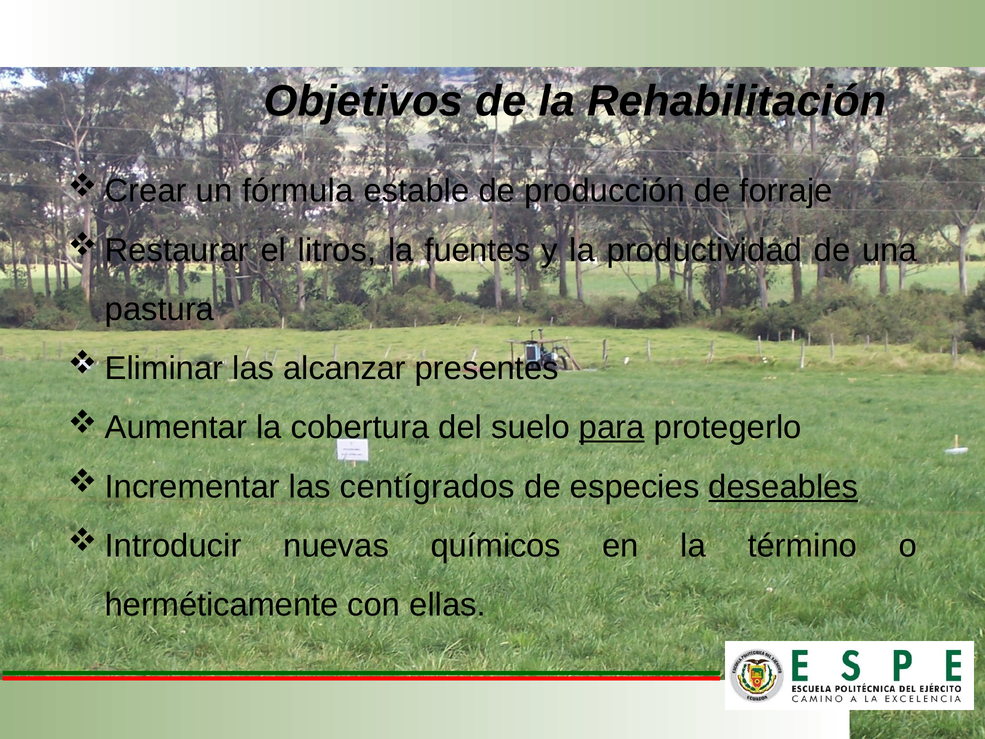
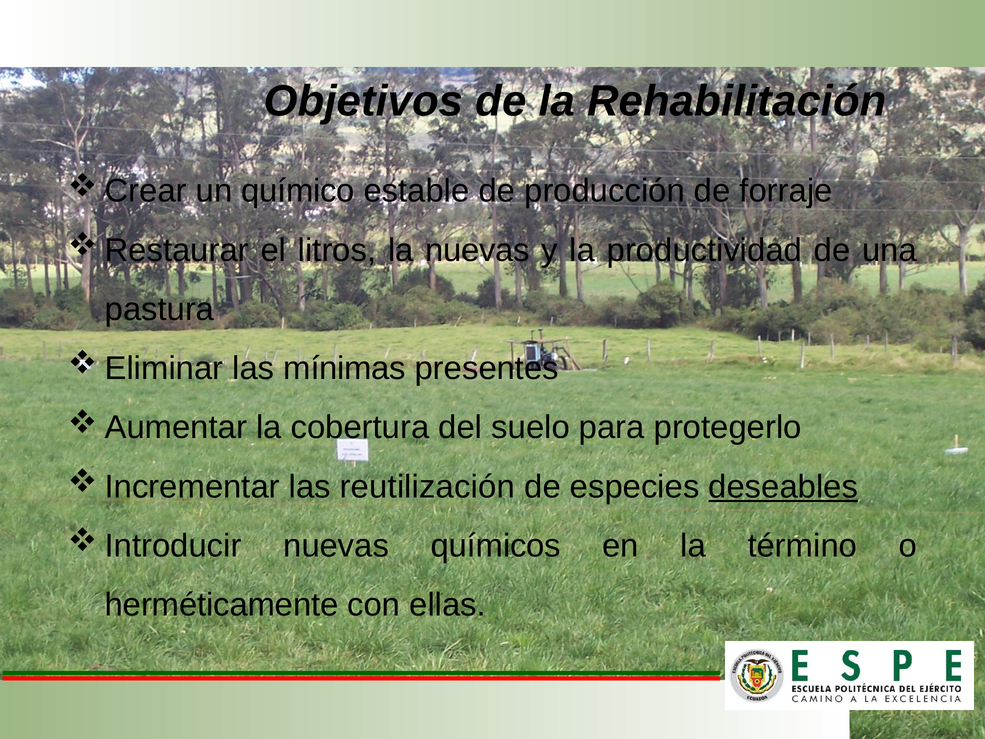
fórmula: fórmula -> químico (298, 191)
la fuentes: fuentes -> nuevas (478, 250)
alcanzar: alcanzar -> mínimas (345, 368)
para underline: present -> none (612, 427)
centígrados: centígrados -> reutilización (427, 487)
